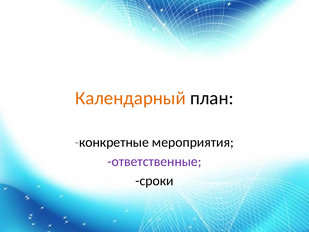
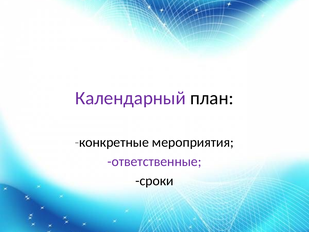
Календарный colour: orange -> purple (130, 98)
